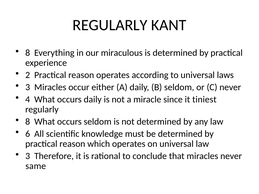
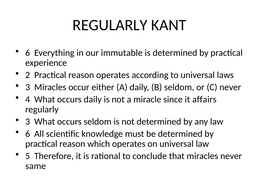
8: 8 -> 6 (28, 53)
miraculous: miraculous -> immutable (122, 53)
tiniest: tiniest -> affairs (204, 99)
8: 8 -> 3 (28, 122)
3: 3 -> 5 (28, 156)
